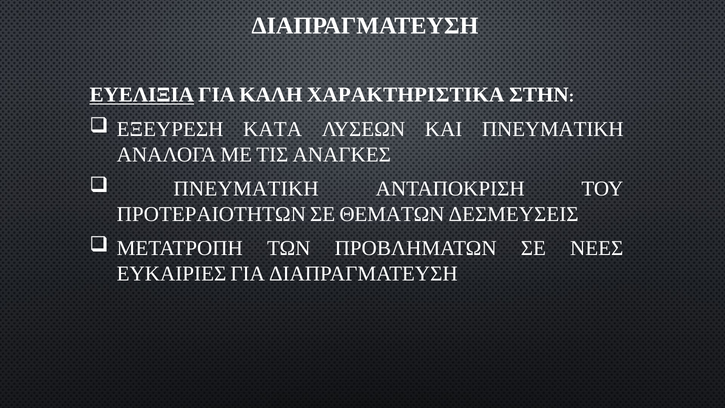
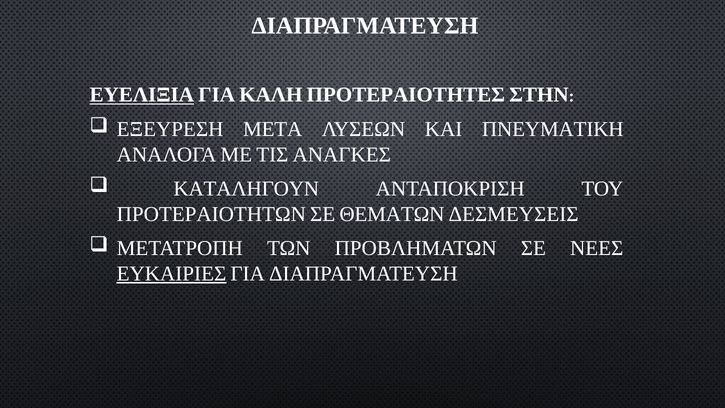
ΧΑΡΑΚΤΗΡΙΣΤΙΚΑ: ΧΑΡΑΚΤΗΡΙΣΤΙΚΑ -> ΠΡΟΤΕΡΑΙΟΤΗΤΕΣ (406, 95)
ΚΑΤΑ: ΚΑΤΑ -> ΜΕΤΑ (273, 129)
ΠΝΕΥΜΑΤΙΚΗ: ΠΝΕΥΜΑΤΙΚΗ -> ΚΑΤΑΛΗΓΟΥΝ (246, 189)
ΕΥΚΑΙΡΙΕΣ underline: none -> present (172, 274)
